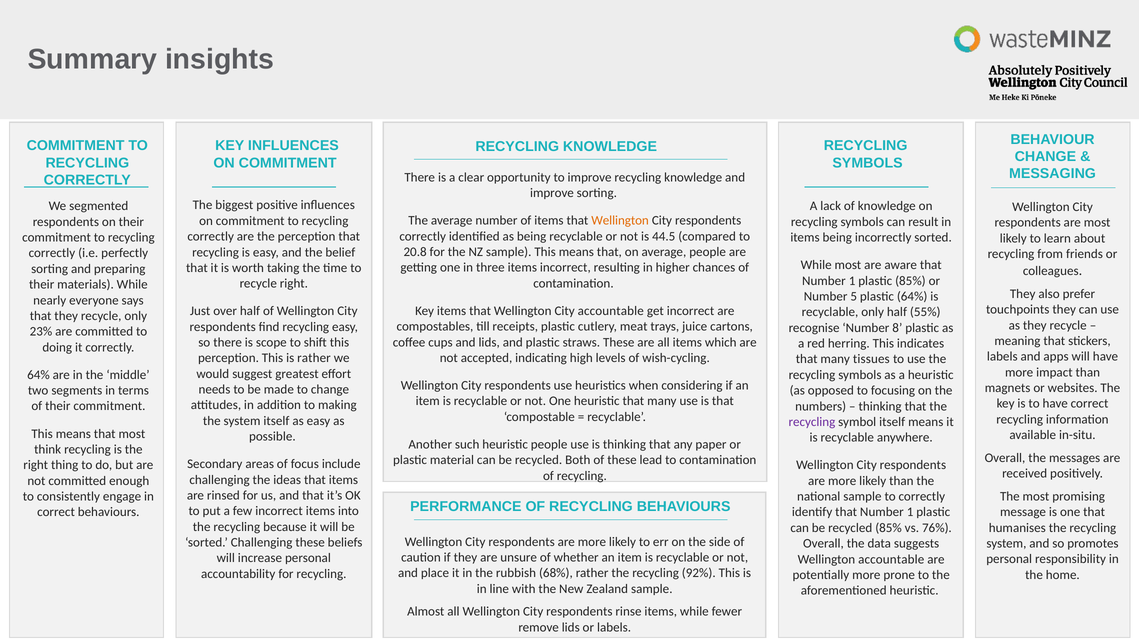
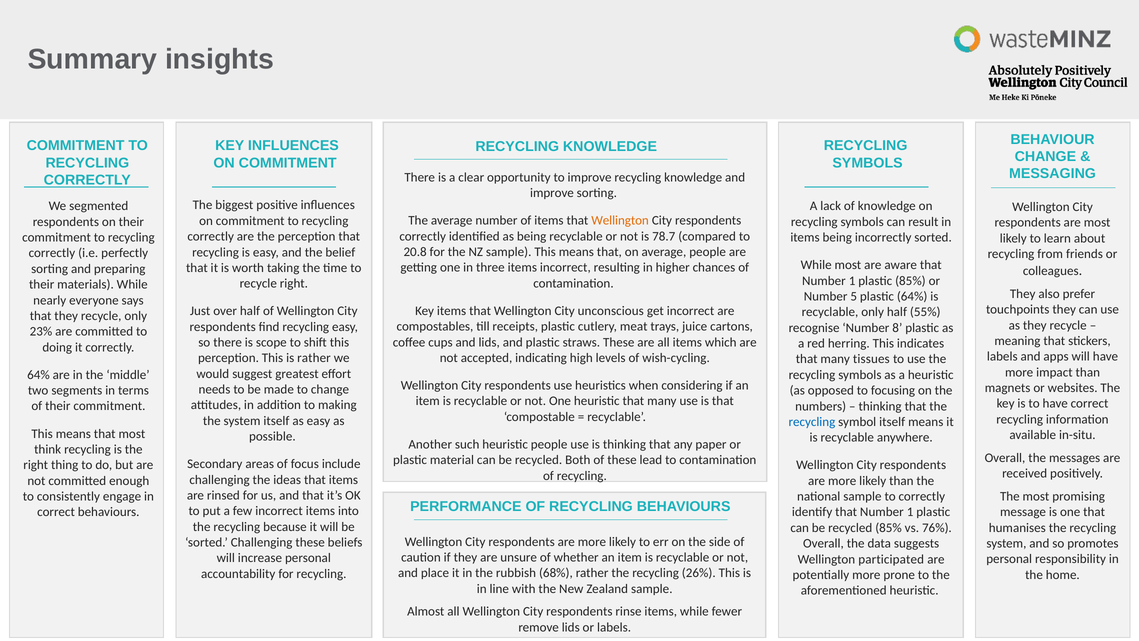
44.5: 44.5 -> 78.7 (664, 236)
City accountable: accountable -> unconscious (611, 311)
recycling colour: purple -> blue (812, 422)
Wellington accountable: accountable -> participated (891, 559)
92%: 92% -> 26% (699, 573)
